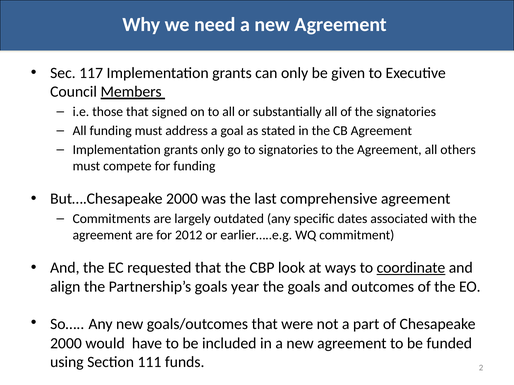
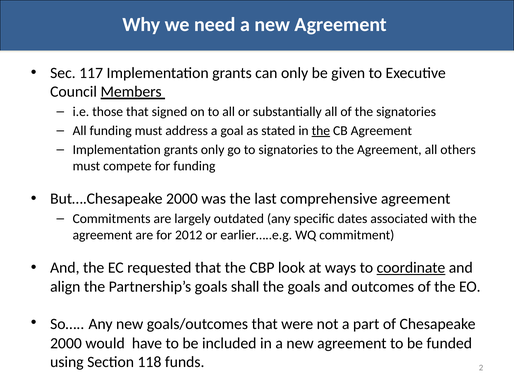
the underline: none -> present (321, 131)
year: year -> shall (245, 287)
111: 111 -> 118 (149, 363)
